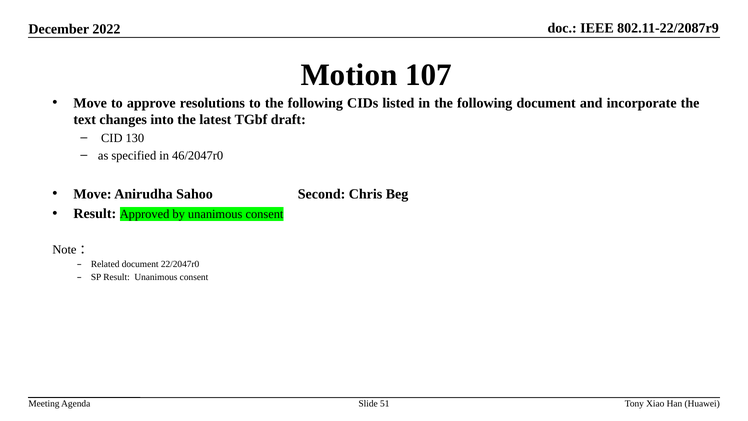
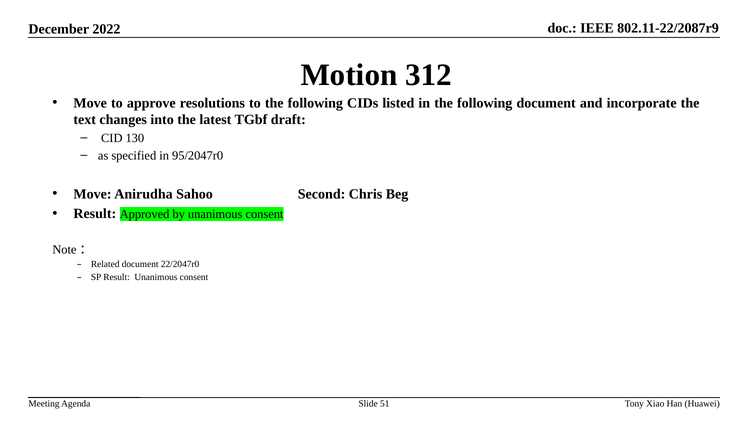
107: 107 -> 312 (429, 75)
46/2047r0: 46/2047r0 -> 95/2047r0 (198, 155)
